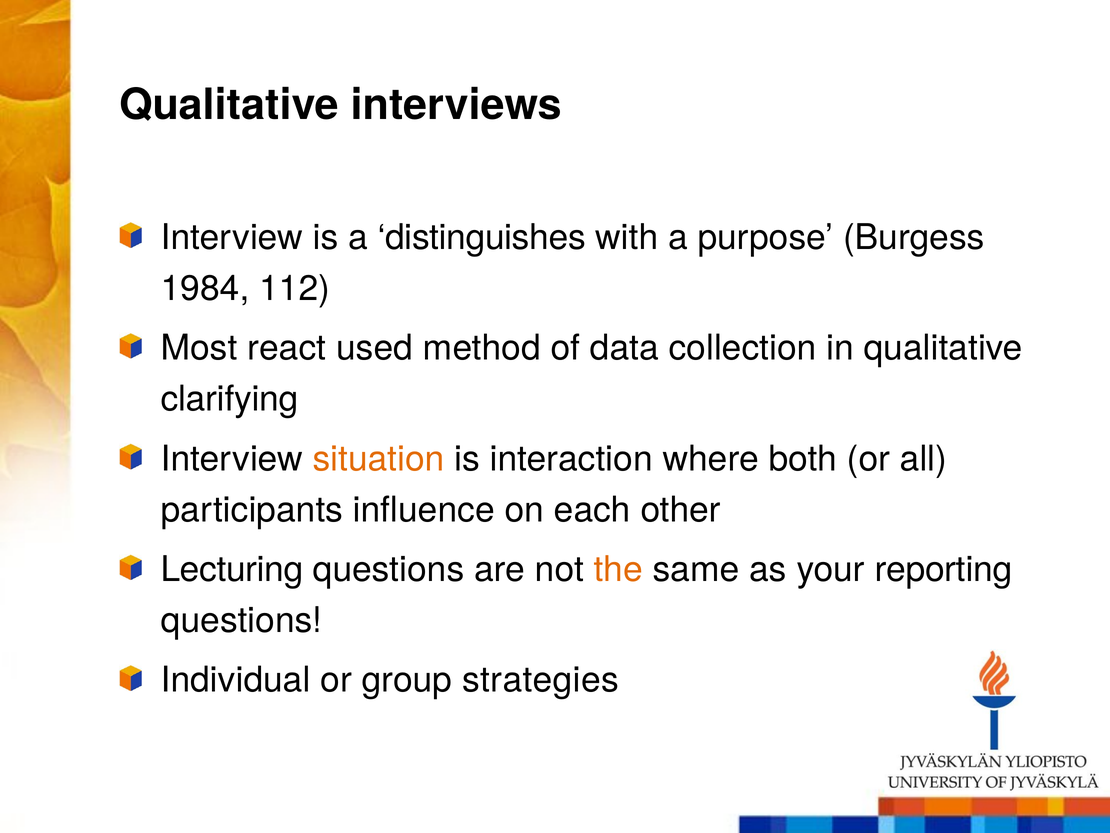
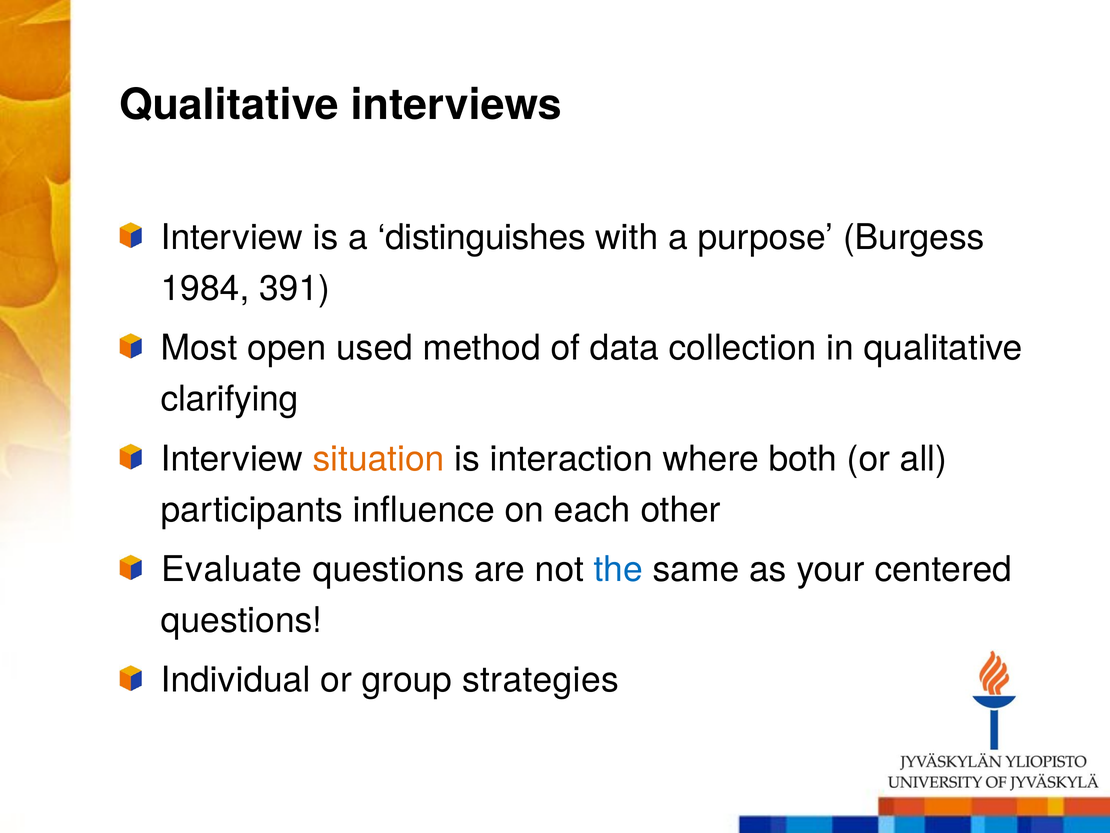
112: 112 -> 391 (295, 288)
react: react -> open (287, 348)
Lecturing: Lecturing -> Evaluate (232, 569)
the colour: orange -> blue (618, 569)
reporting: reporting -> centered (943, 569)
